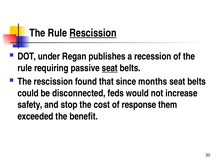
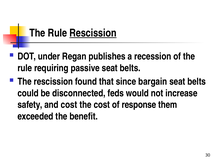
seat underline: present -> none (110, 68)
months: months -> bargain (153, 81)
and stop: stop -> cost (69, 105)
